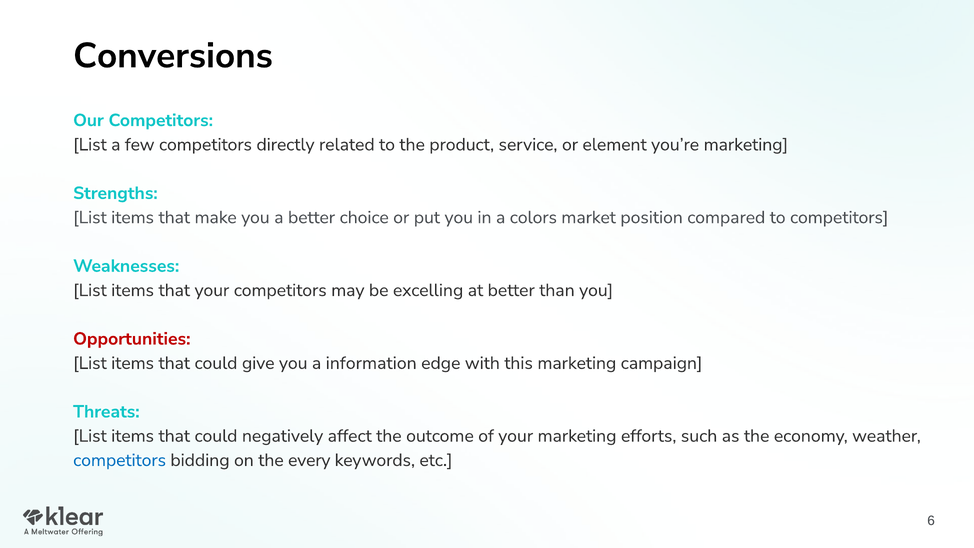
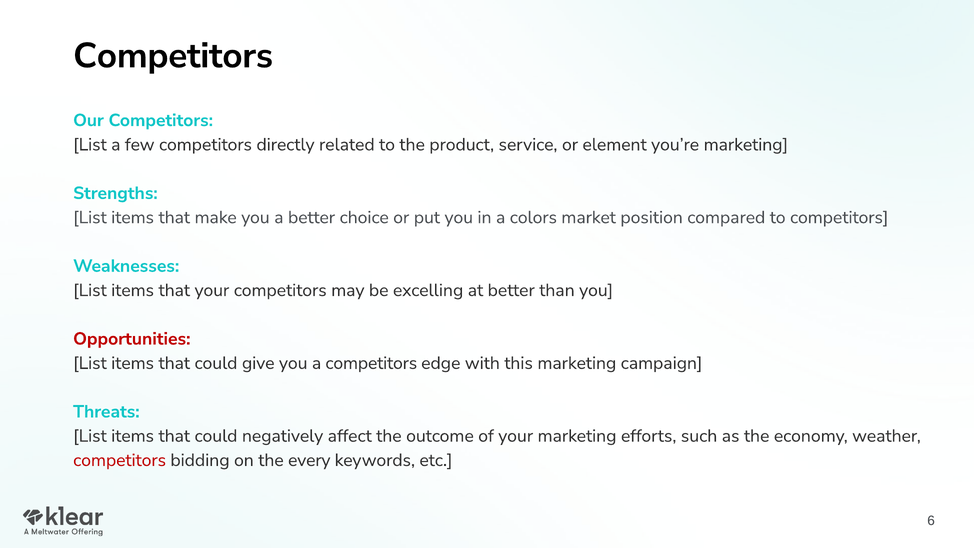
Conversions: Conversions -> Competitors (173, 56)
a information: information -> competitors (371, 363)
competitors colour: blue -> red (120, 460)
